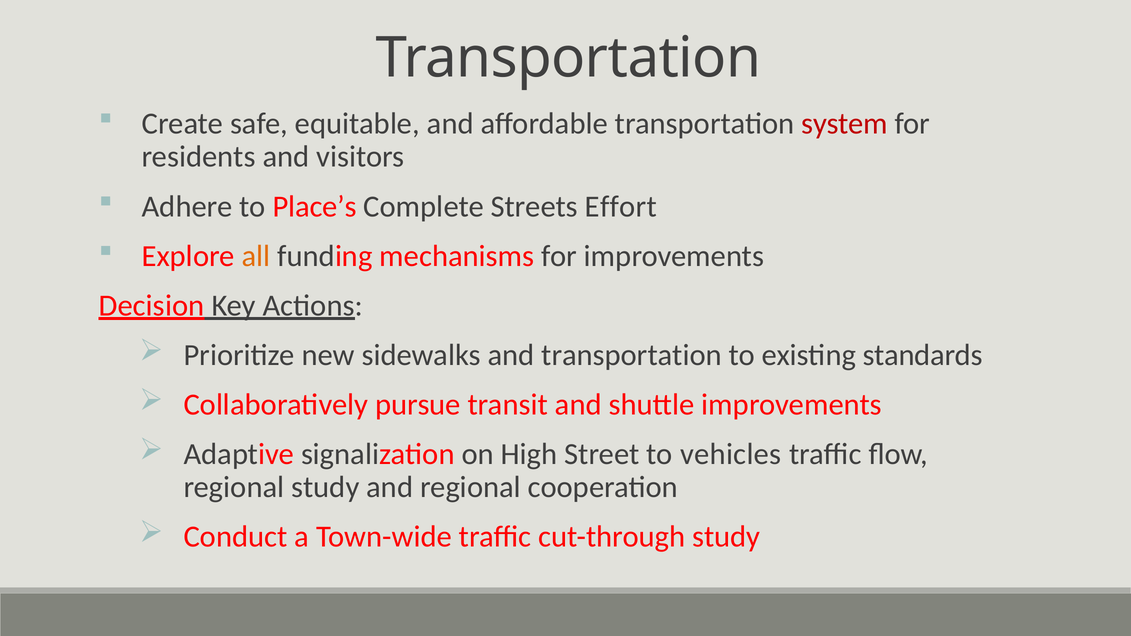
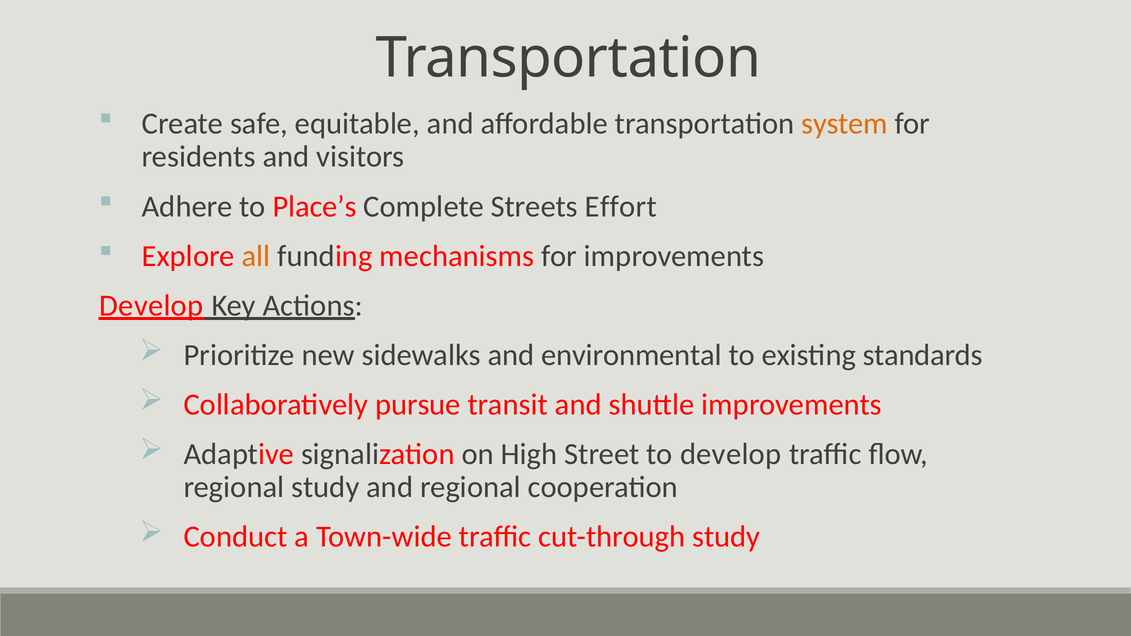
system colour: red -> orange (845, 124)
Decision: Decision -> Develop (151, 306)
and transportation: transportation -> environmental (632, 355)
to vehicles: vehicles -> develop (731, 454)
